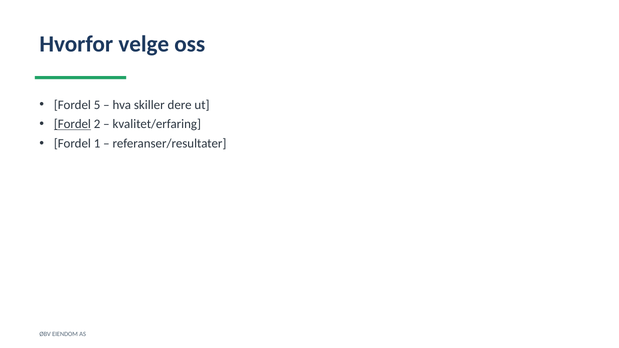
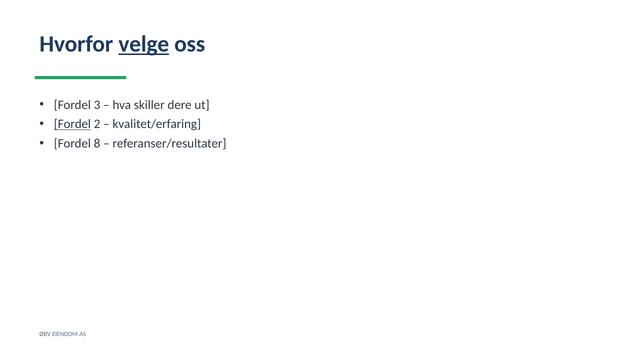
velge underline: none -> present (144, 44)
5: 5 -> 3 (97, 105)
1: 1 -> 8 (97, 144)
